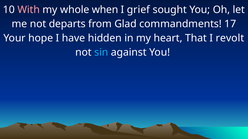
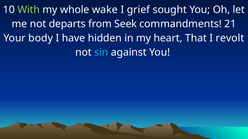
With colour: pink -> light green (29, 10)
when: when -> wake (105, 10)
Glad: Glad -> Seek (126, 24)
17: 17 -> 21 (230, 24)
hope: hope -> body (41, 38)
